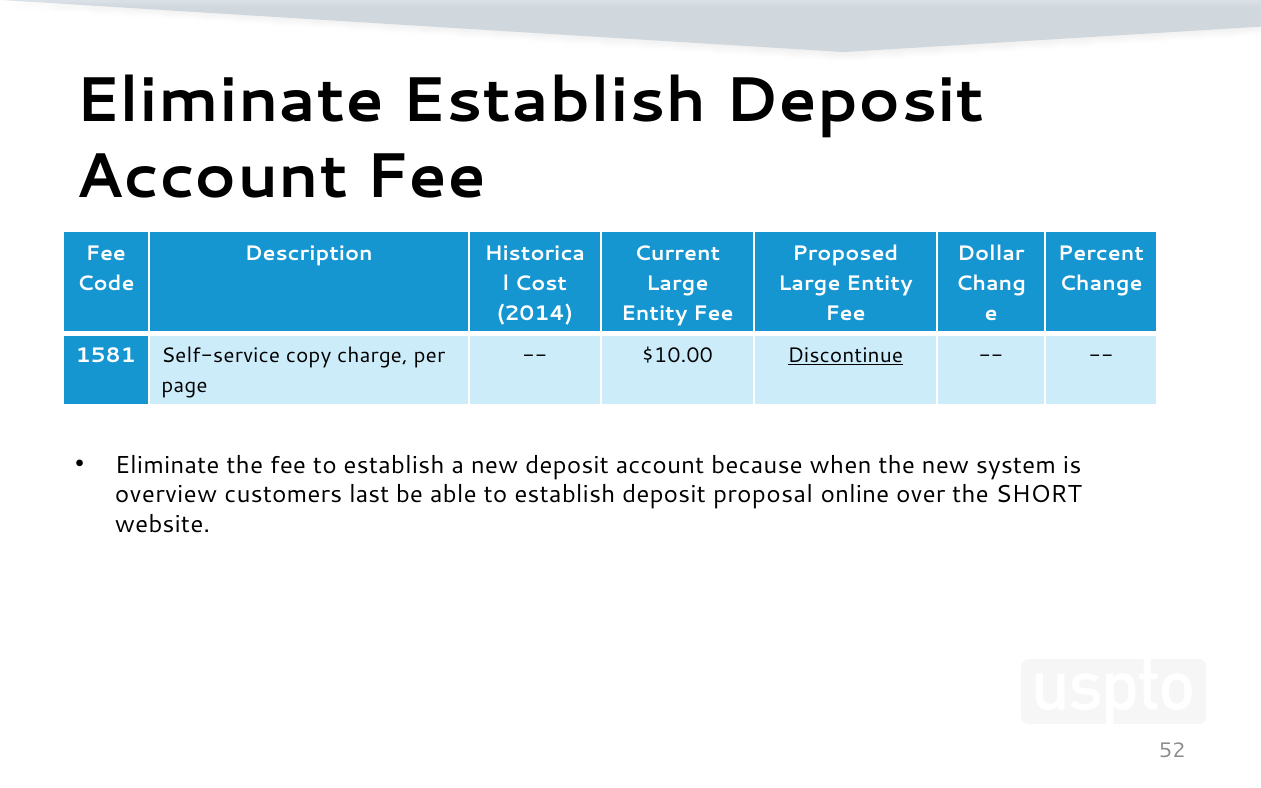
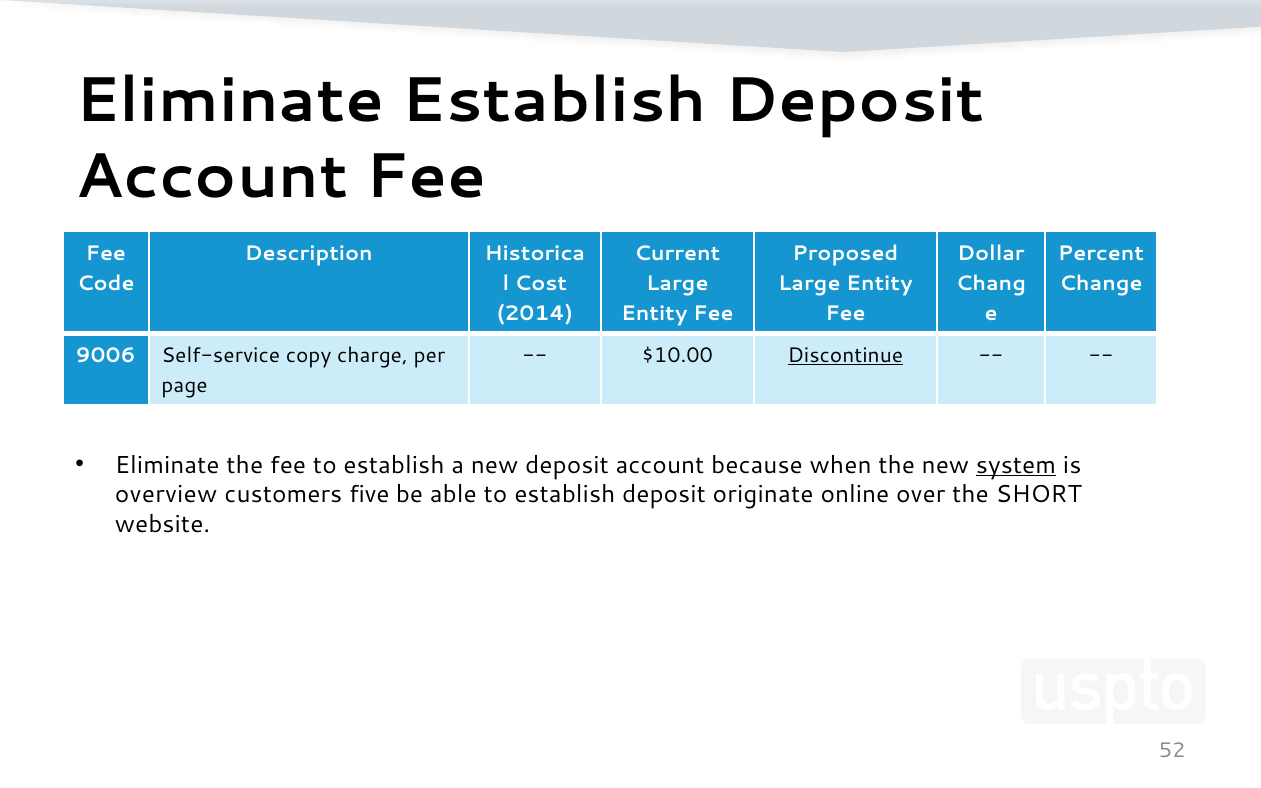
1581: 1581 -> 9006 (106, 356)
system underline: none -> present (1016, 465)
last: last -> five (369, 495)
proposal: proposal -> originate (763, 495)
